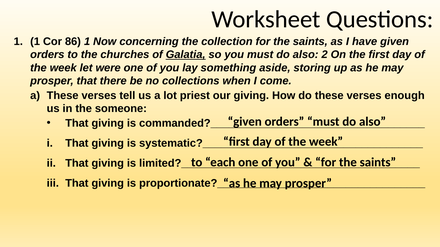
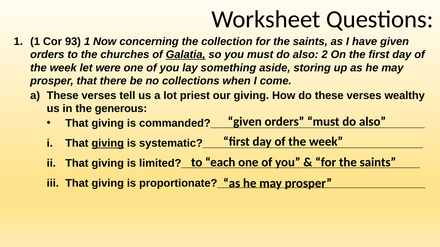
86: 86 -> 93 (73, 41)
enough: enough -> wealthy (405, 96)
someone: someone -> generous (121, 109)
giving underline: none -> present (108, 144)
